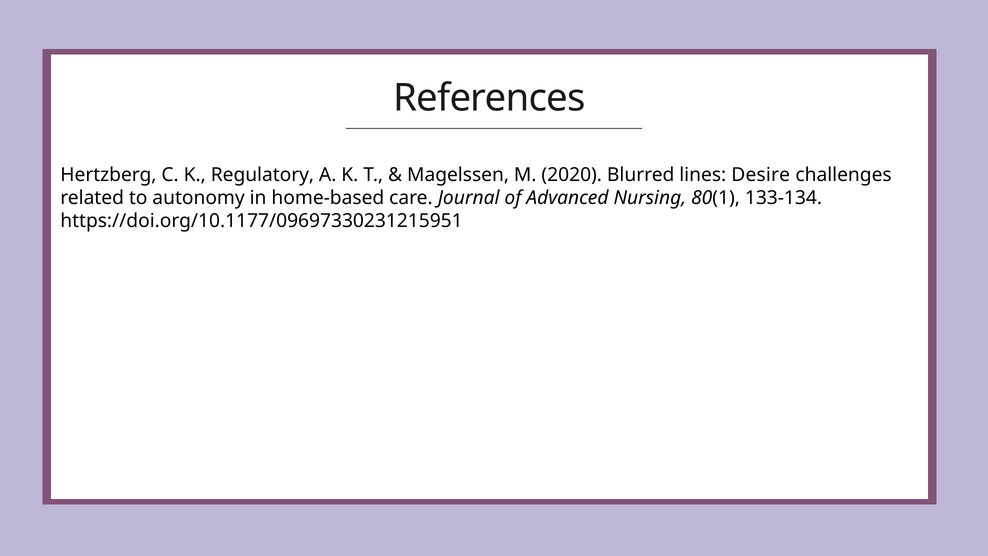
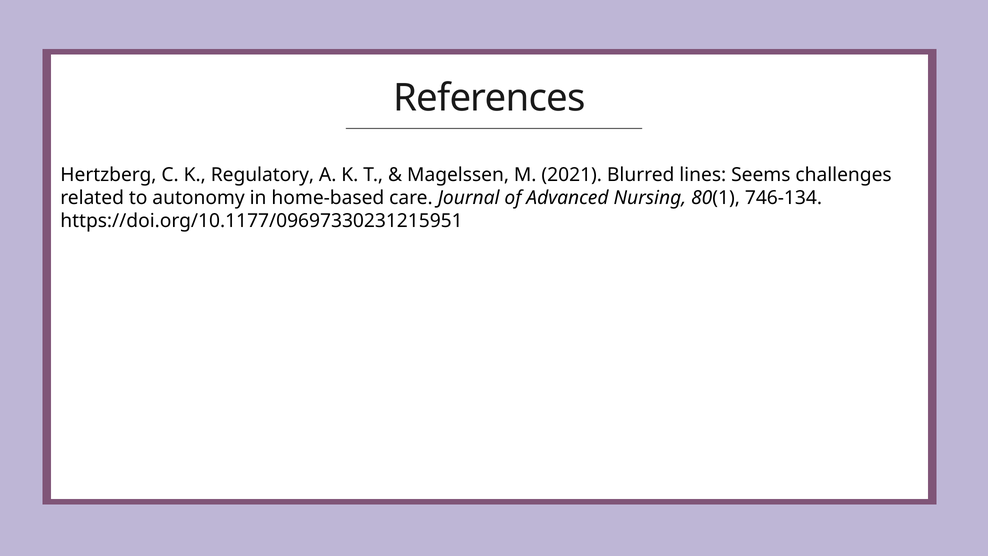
2020: 2020 -> 2021 (572, 175)
Desire: Desire -> Seems (761, 175)
133-134: 133-134 -> 746-134 (783, 198)
